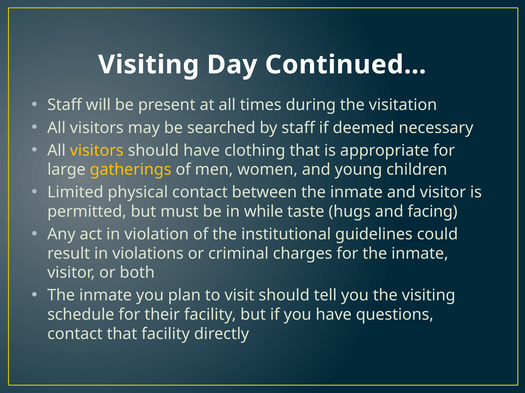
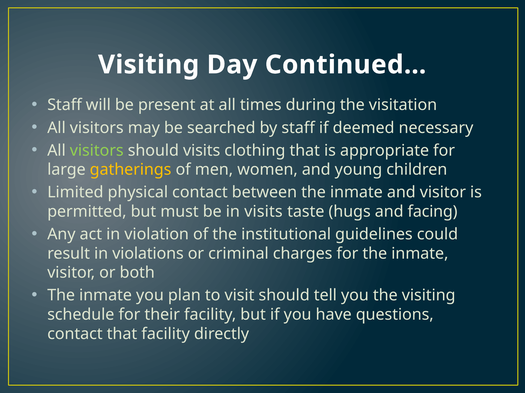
visitors colour: yellow -> light green (97, 151)
should have: have -> visits (202, 151)
in while: while -> visits (263, 212)
